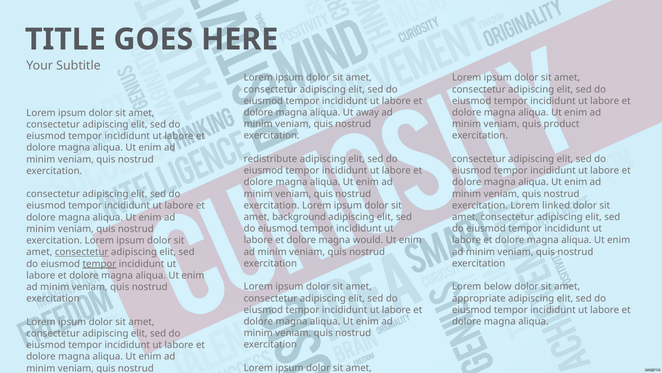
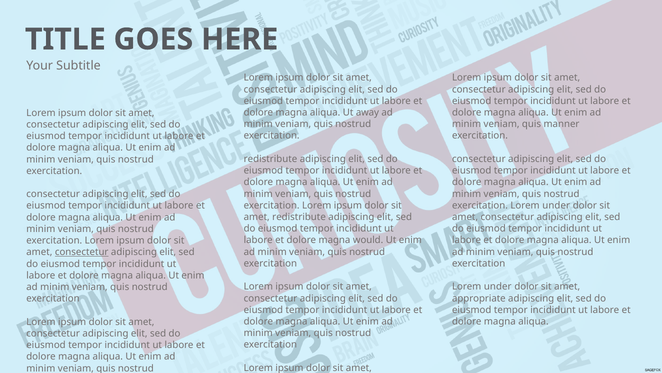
product: product -> manner (562, 124)
linked: linked -> under (556, 205)
amet background: background -> redistribute (299, 217)
tempor underline: present -> none (99, 263)
below: below -> under (498, 286)
